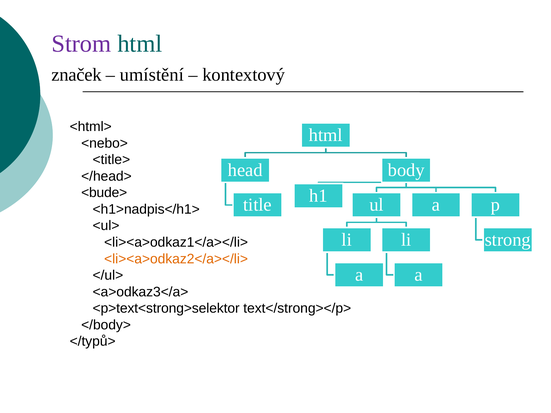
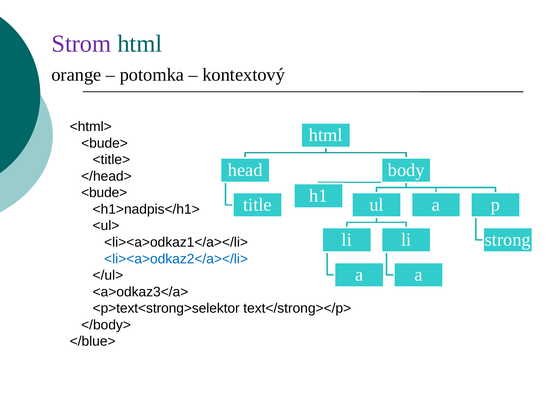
značek: značek -> orange (76, 75)
umístění: umístění -> potomka (152, 75)
<nebo>: <nebo> -> <bude> (105, 143)
<li><a>odkaz2</a></li> colour: orange -> blue (176, 259)
</typů>: </typů> -> </blue> (93, 342)
